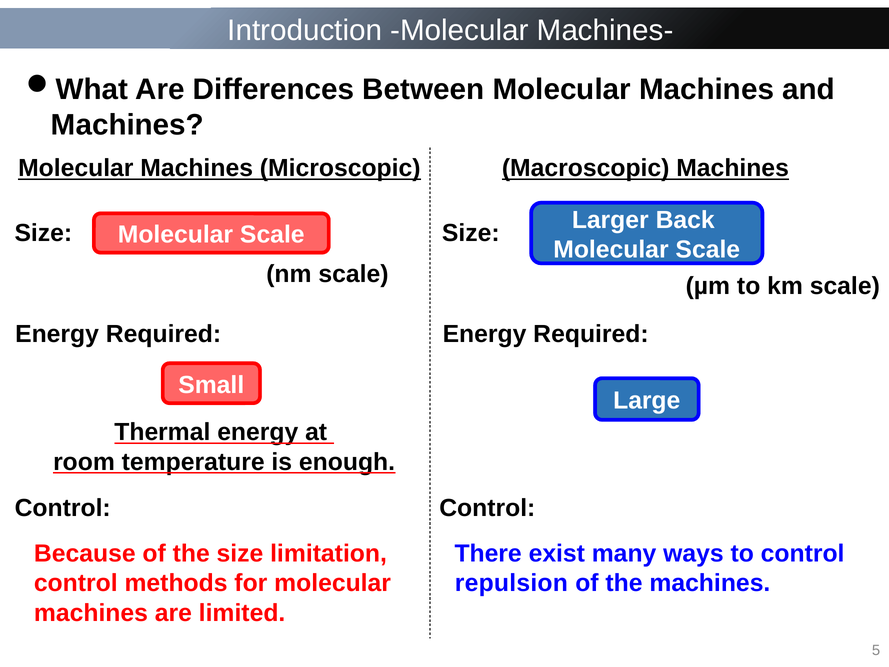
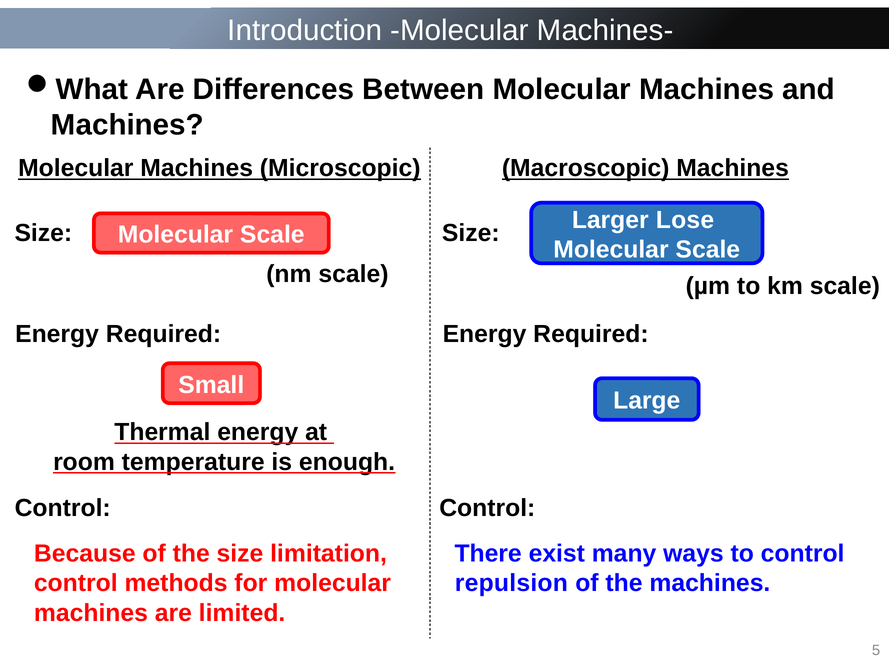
Back: Back -> Lose (685, 220)
